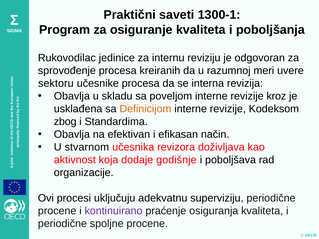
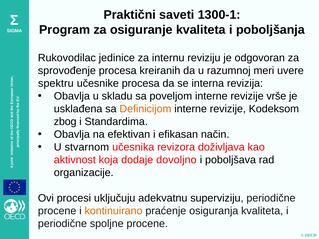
sektoru: sektoru -> spektru (56, 83)
kroz: kroz -> vrše (276, 96)
godišnje: godišnje -> dovoljno (176, 160)
kontinuirano colour: purple -> orange (114, 211)
